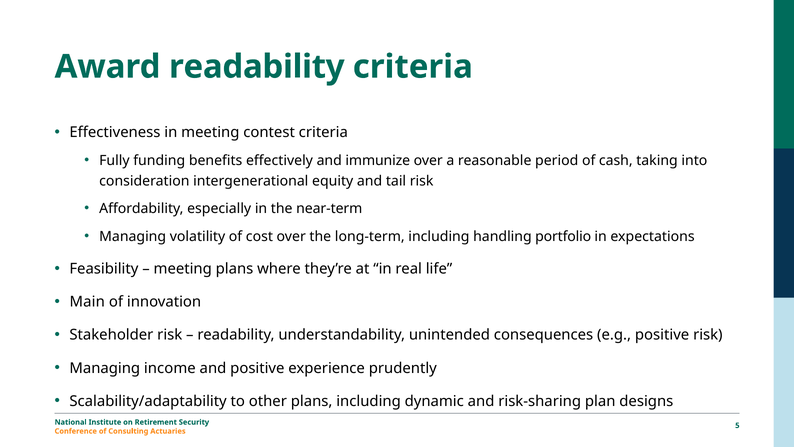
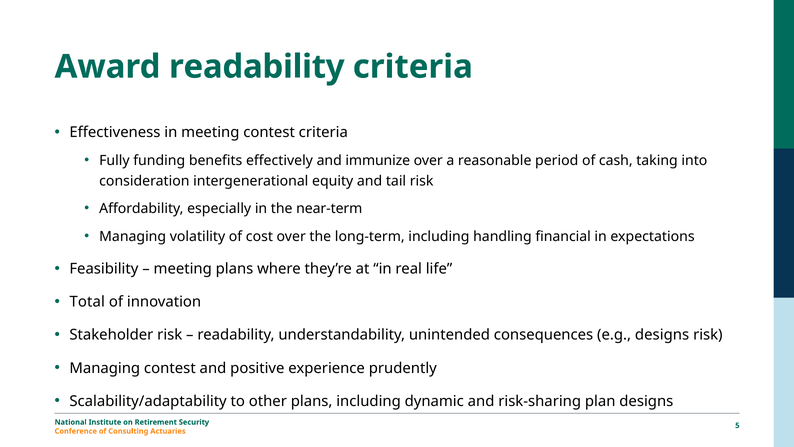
portfolio: portfolio -> financial (563, 236)
Main: Main -> Total (87, 302)
e.g positive: positive -> designs (662, 335)
Managing income: income -> contest (170, 368)
